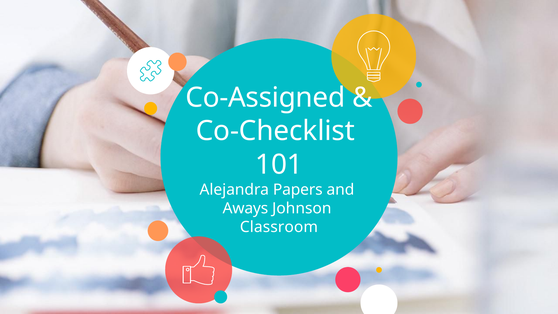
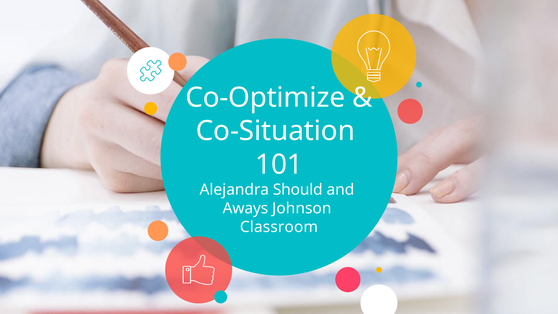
Co-Assigned: Co-Assigned -> Co-Optimize (265, 97)
Co-Checklist: Co-Checklist -> Co-Situation (275, 131)
Papers: Papers -> Should (298, 190)
